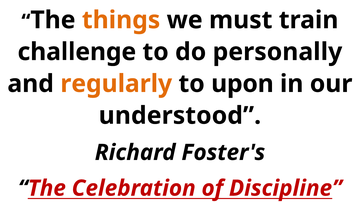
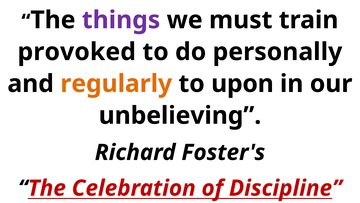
things colour: orange -> purple (121, 20)
challenge: challenge -> provoked (77, 52)
understood: understood -> unbelieving (180, 115)
